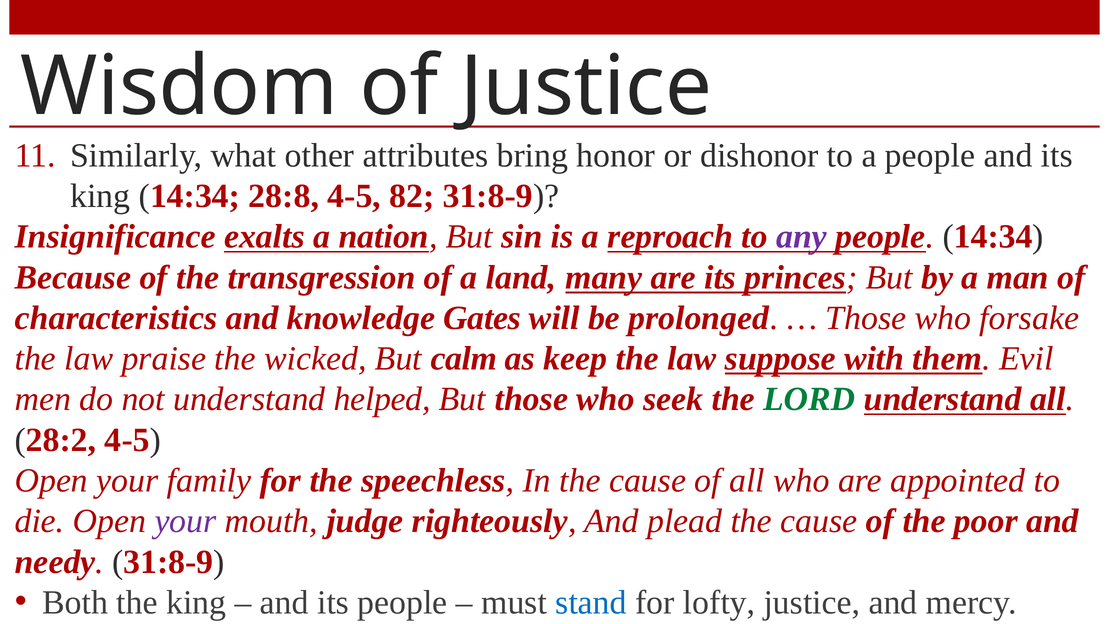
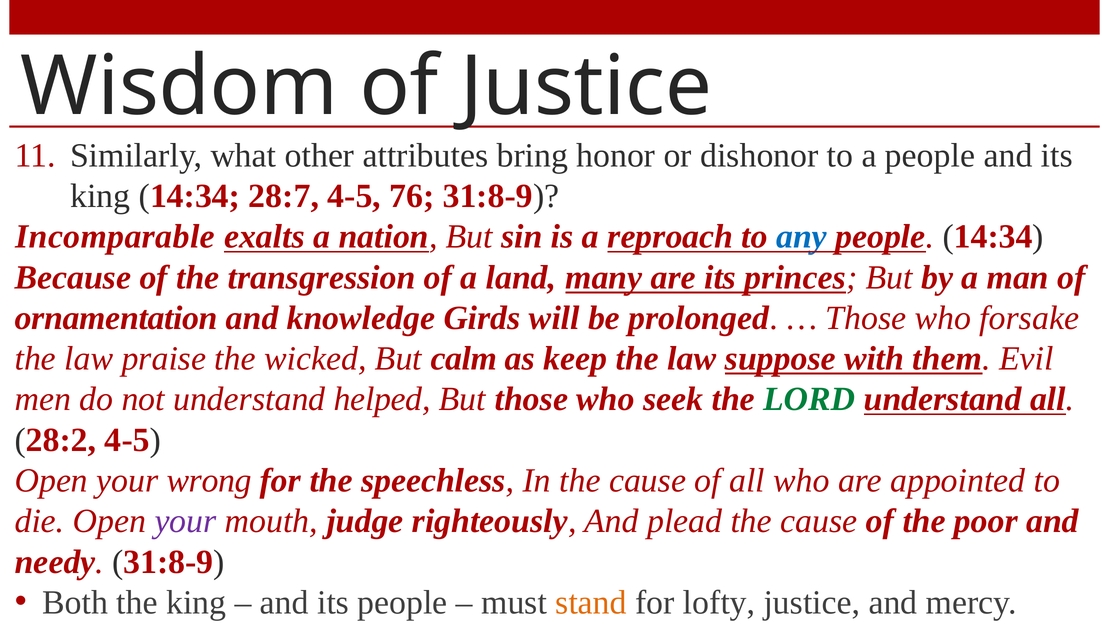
28:8: 28:8 -> 28:7 (284, 196)
82: 82 -> 76 (412, 196)
Insignificance: Insignificance -> Incomparable (115, 237)
any colour: purple -> blue (802, 237)
characteristics: characteristics -> ornamentation (116, 318)
Gates: Gates -> Girds (482, 318)
family: family -> wrong (209, 480)
stand colour: blue -> orange (591, 602)
